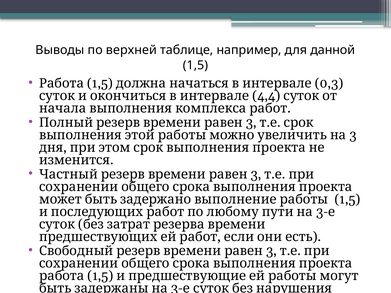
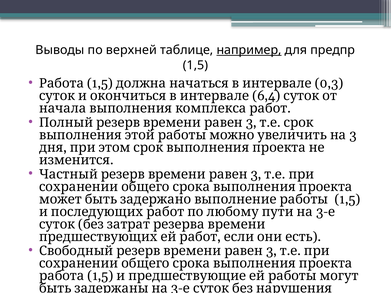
например underline: none -> present (249, 50)
данной: данной -> предпр (333, 50)
4,4: 4,4 -> 6,4 (266, 96)
